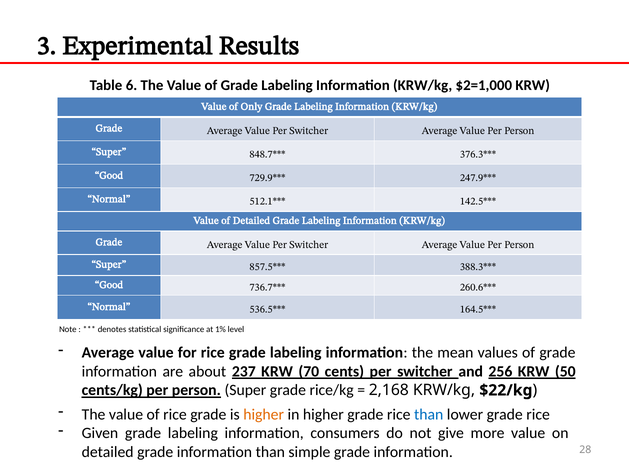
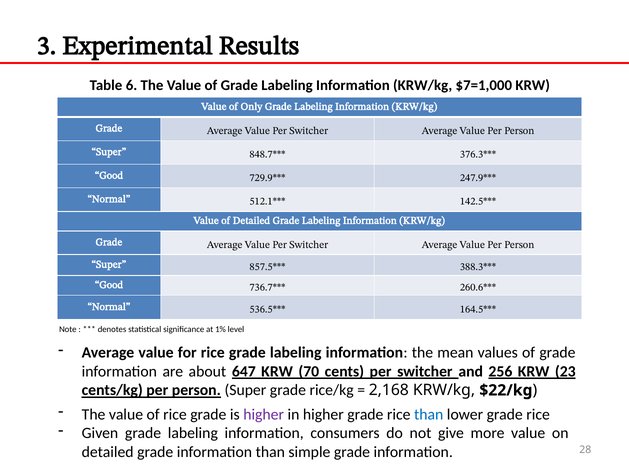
$2=1,000: $2=1,000 -> $7=1,000 (484, 85)
237: 237 -> 647 (244, 371)
50: 50 -> 23 (565, 371)
higher colour: orange -> purple (264, 414)
